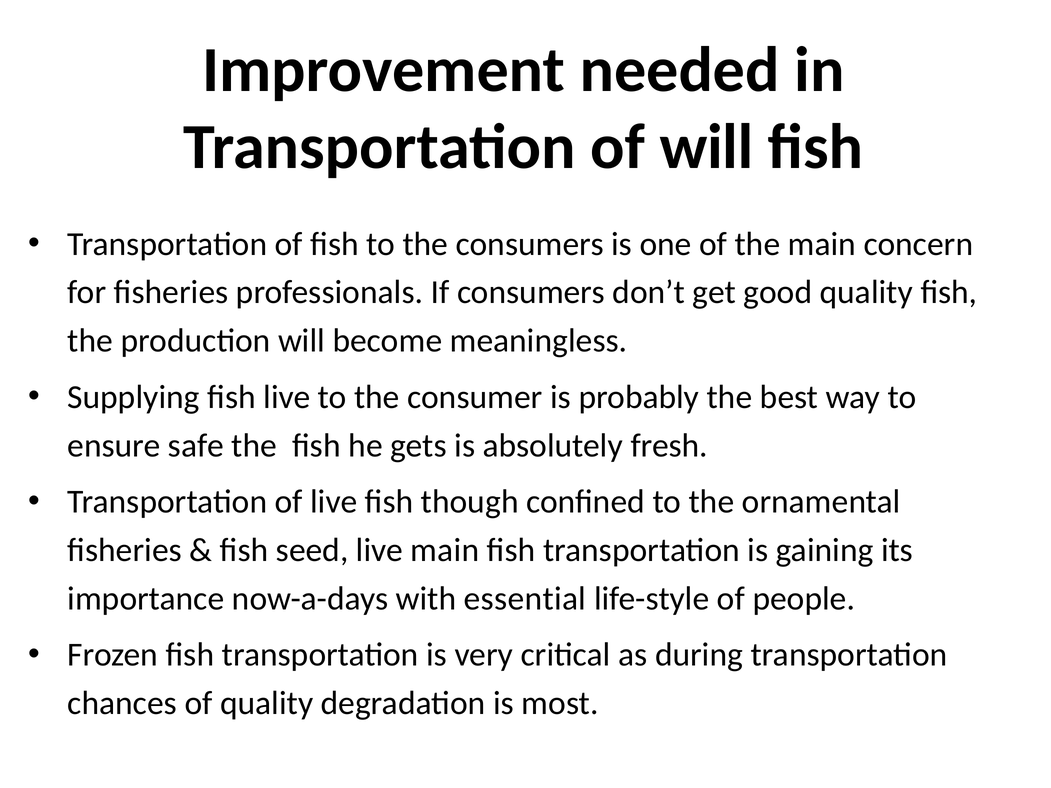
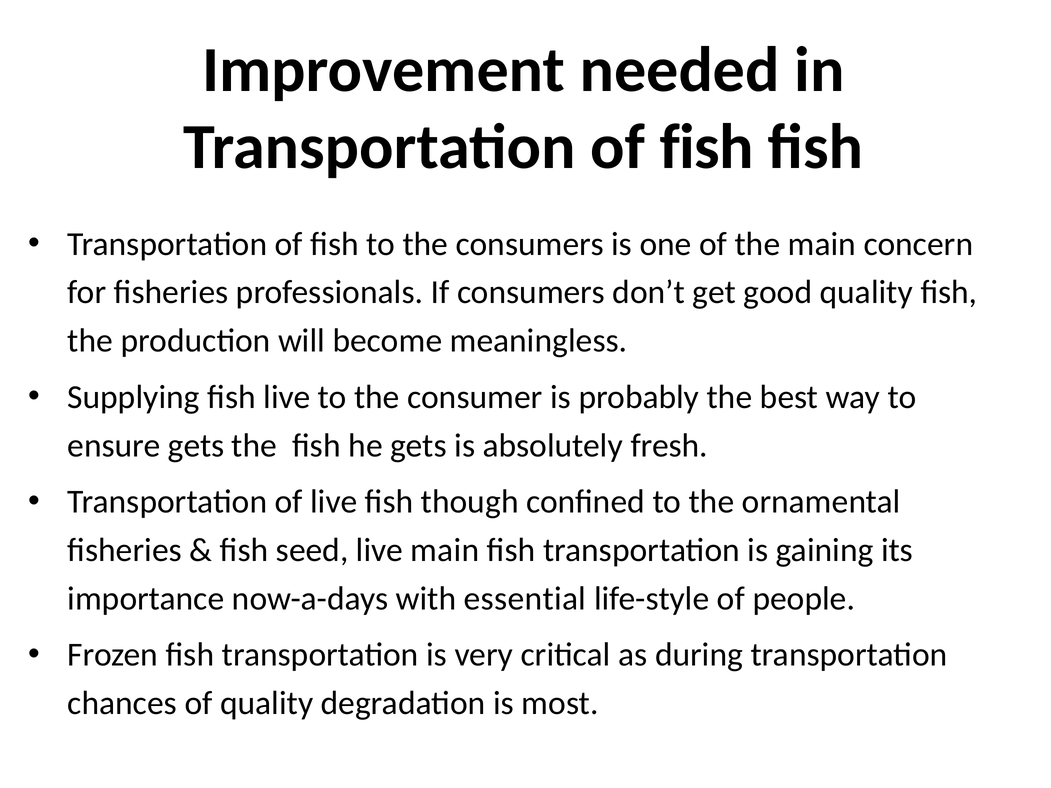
will: will -> fish (707, 147)
ensure safe: safe -> gets (196, 446)
